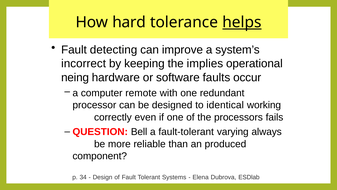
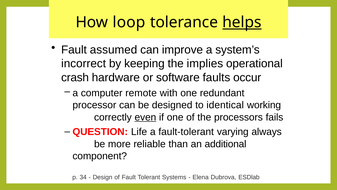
hard: hard -> loop (129, 22)
detecting: detecting -> assumed (114, 50)
neing: neing -> crash (75, 77)
even underline: none -> present (145, 117)
Bell: Bell -> Life (139, 132)
produced: produced -> additional (226, 144)
